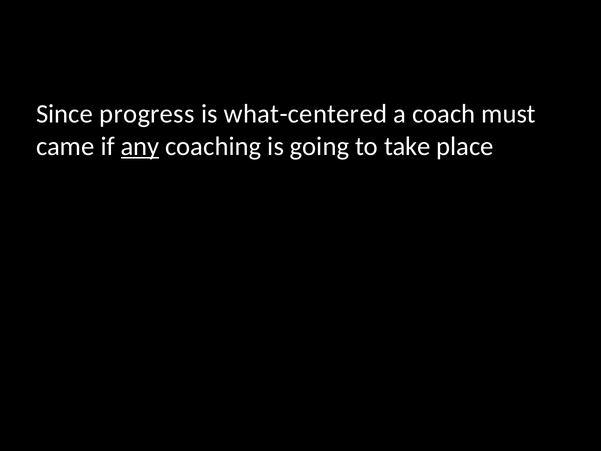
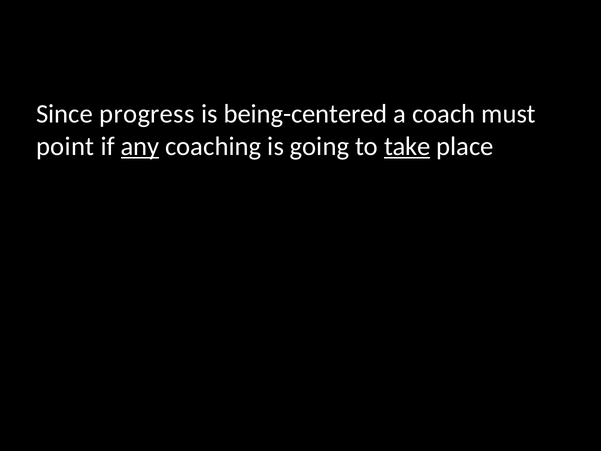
what-centered: what-centered -> being-centered (306, 114)
came: came -> point (65, 146)
take underline: none -> present (407, 146)
